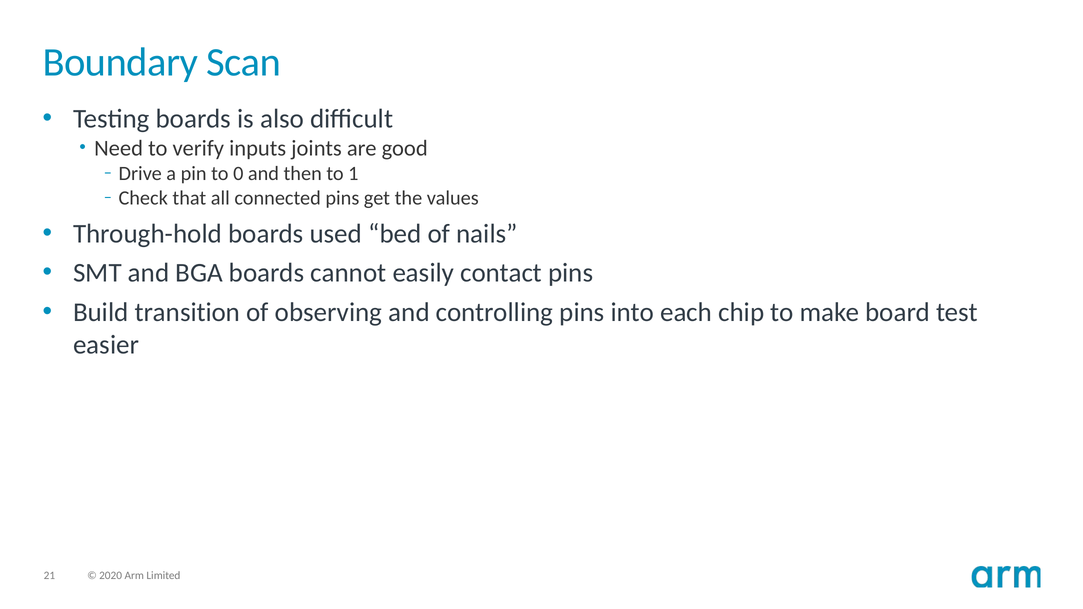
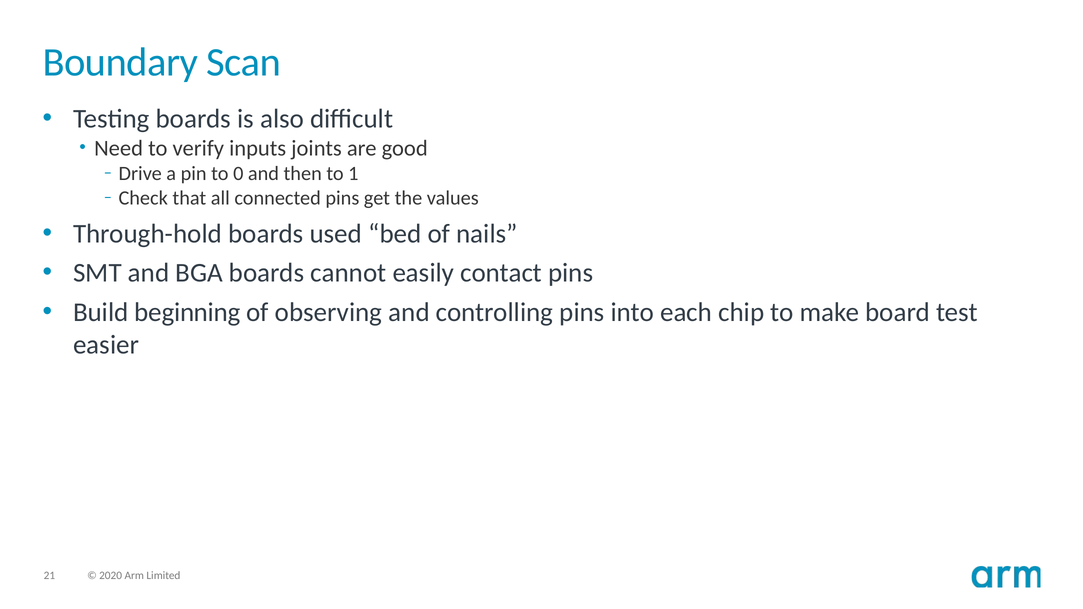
transition: transition -> beginning (188, 312)
